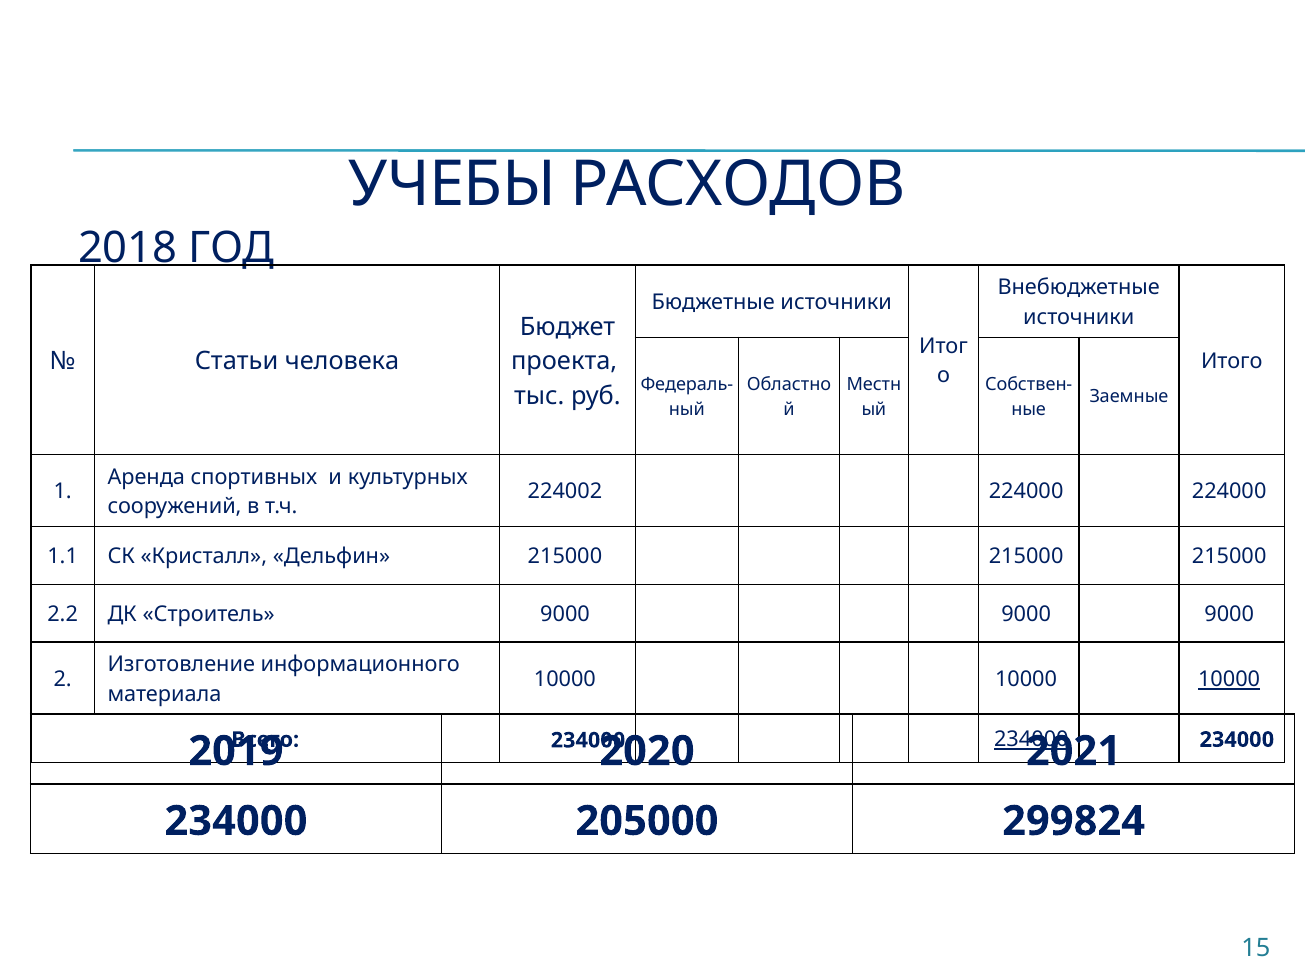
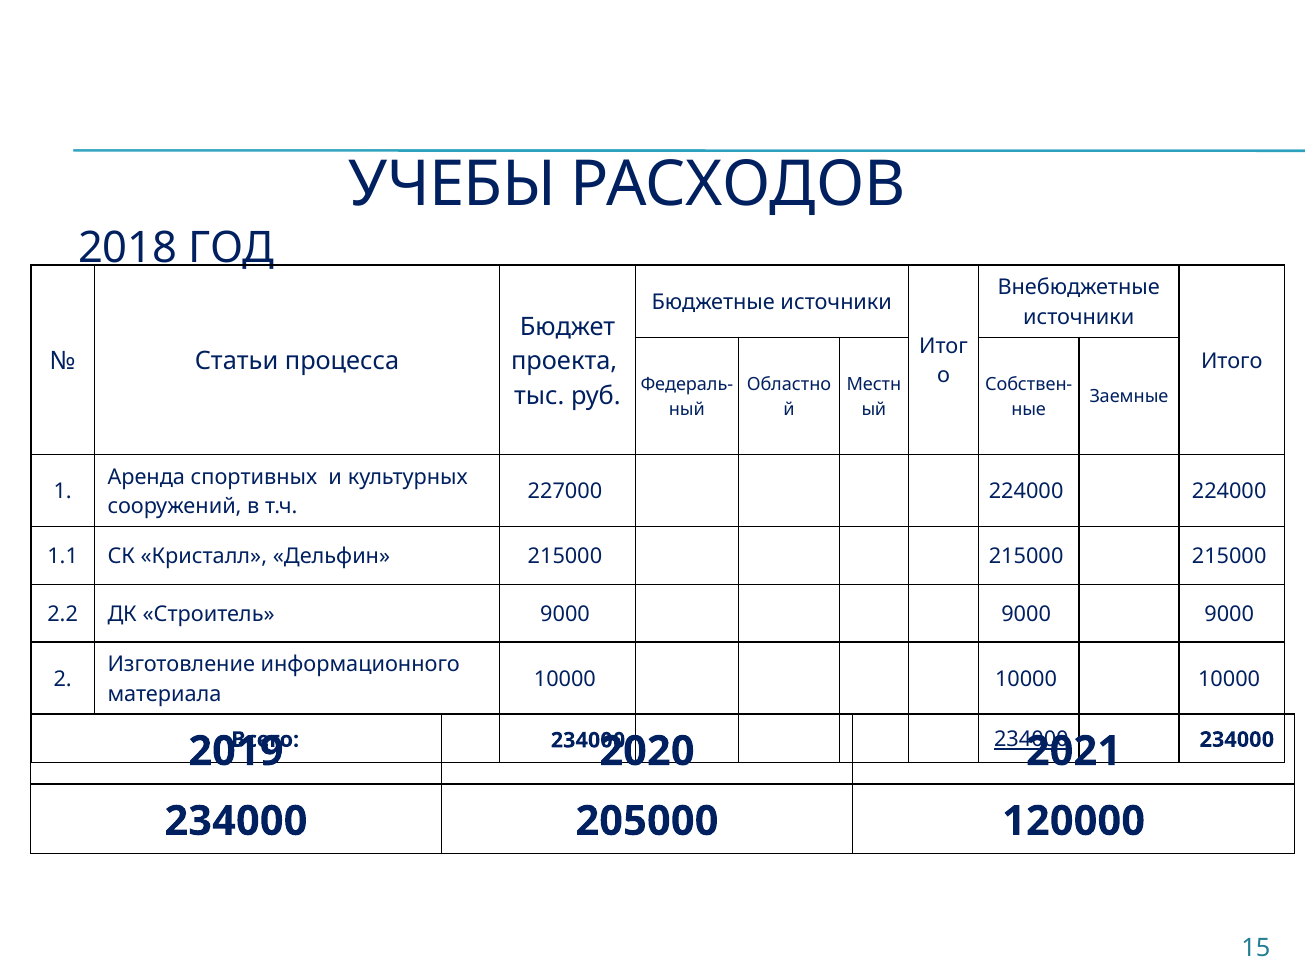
человека: человека -> процесса (342, 361)
224002: 224002 -> 227000 (565, 492)
10000 underline: present -> none (1229, 679)
299824: 299824 -> 120000 (1074, 821)
